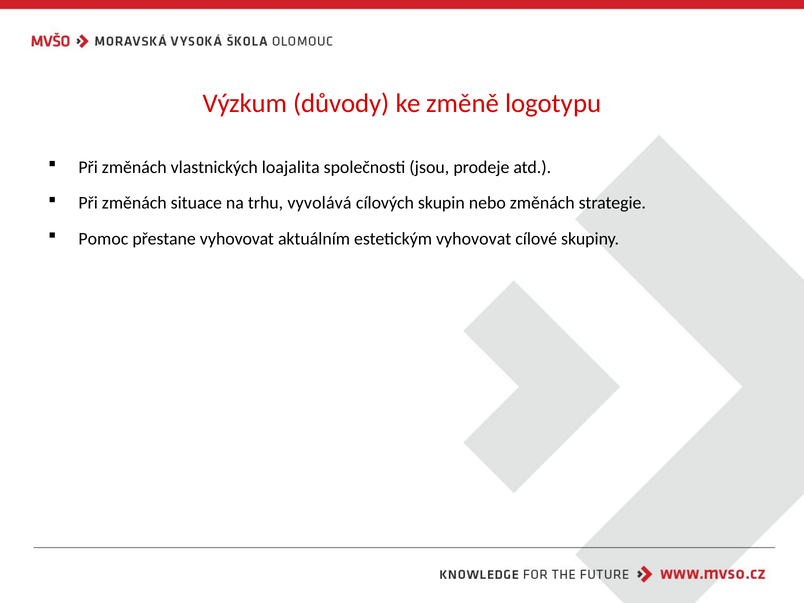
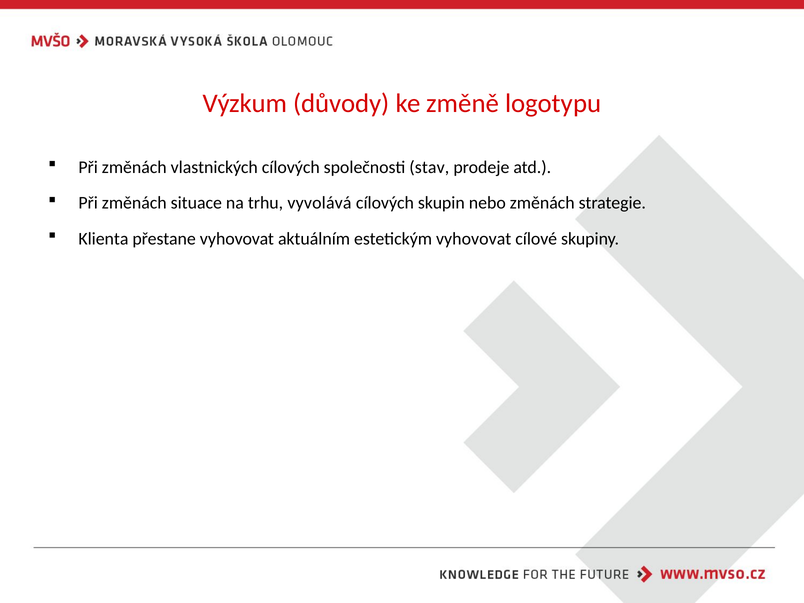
vlastnických loajalita: loajalita -> cílových (291, 167)
jsou: jsou -> stav (429, 167)
Pomoc: Pomoc -> Klienta (103, 239)
